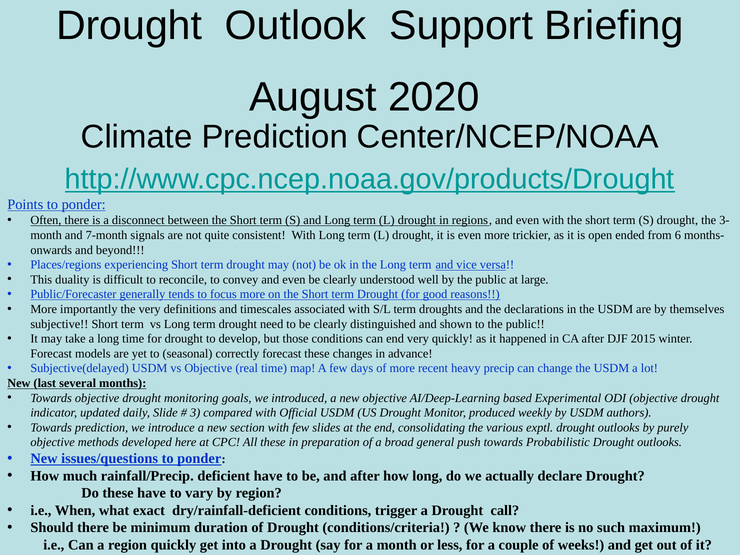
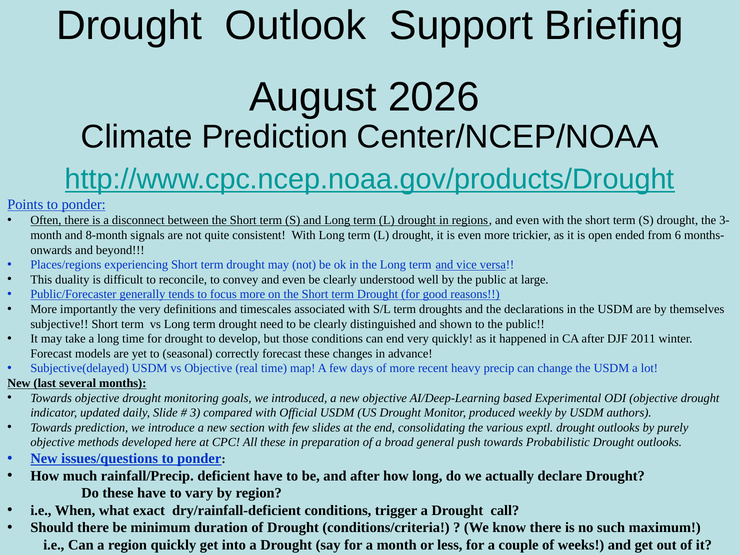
2020: 2020 -> 2026 (434, 97)
7-month: 7-month -> 8-month (107, 235)
2015: 2015 -> 2011 (643, 339)
